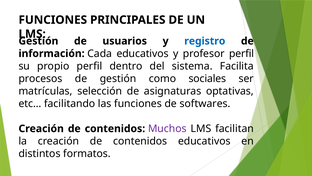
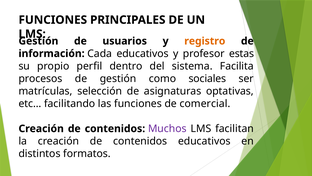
registro colour: blue -> orange (205, 41)
profesor perfil: perfil -> estas (242, 53)
softwares: softwares -> comercial (205, 103)
